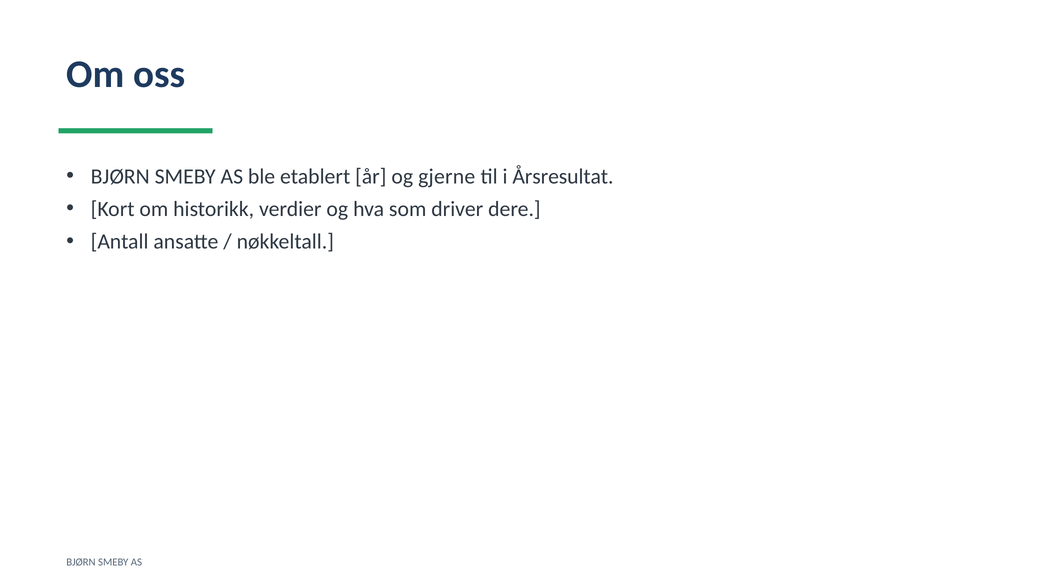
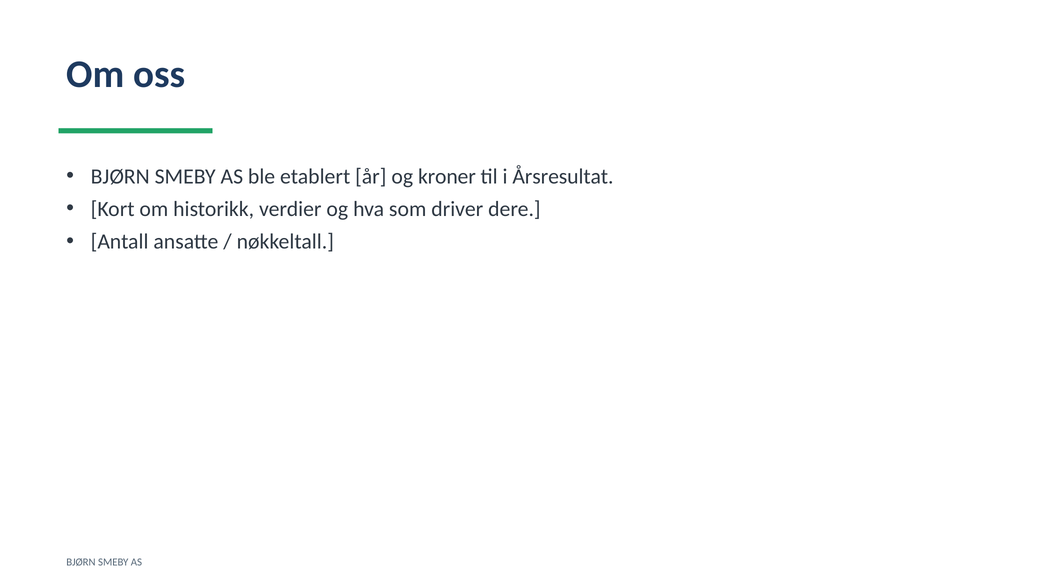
gjerne: gjerne -> kroner (447, 176)
